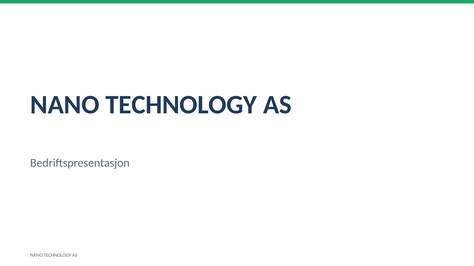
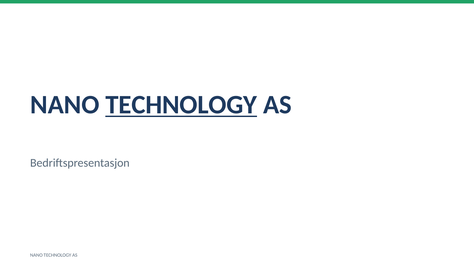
TECHNOLOGY underline: none -> present (181, 105)
